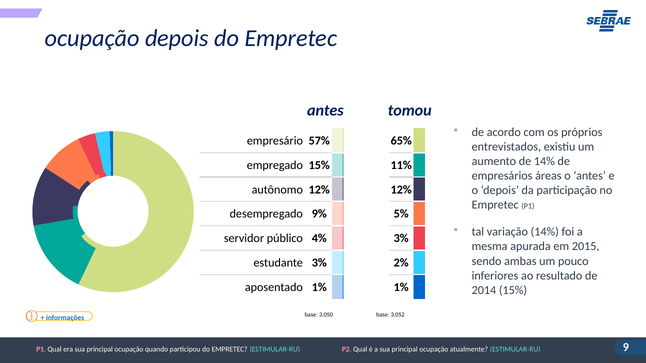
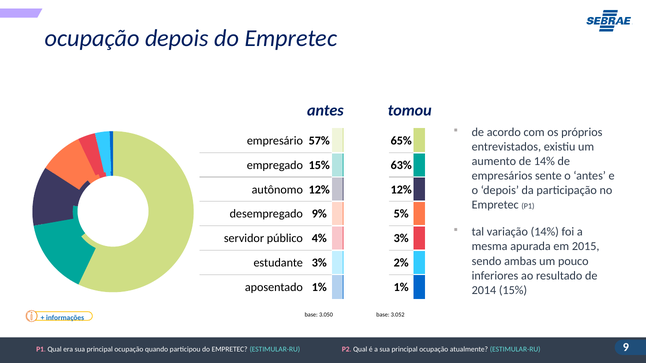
11%: 11% -> 63% (401, 165)
áreas: áreas -> sente (548, 176)
